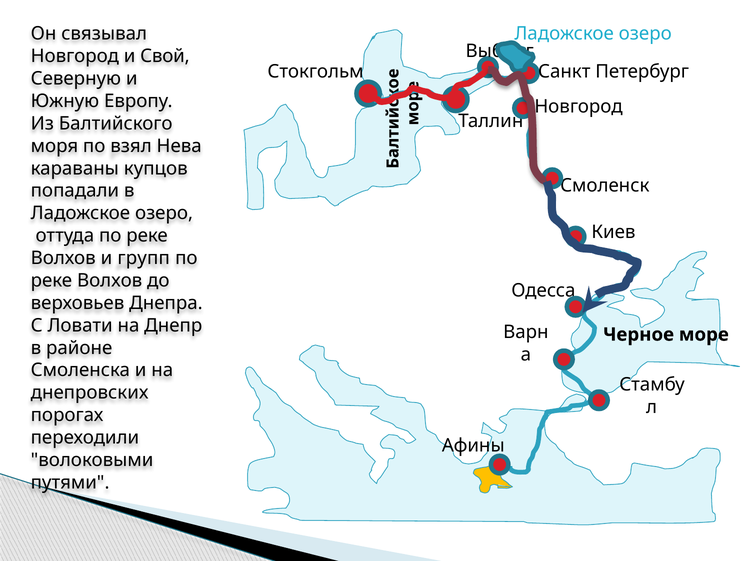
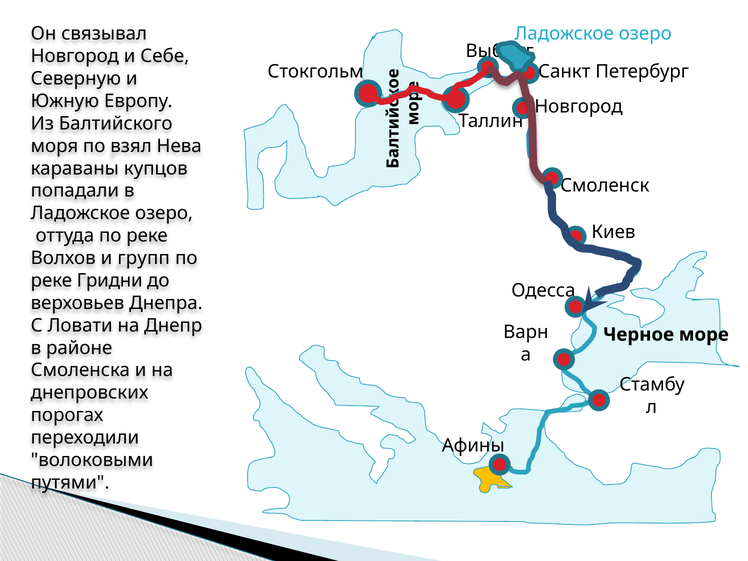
Свой: Свой -> Себе (165, 56)
Волхов: Волхов -> Гридни (110, 281)
